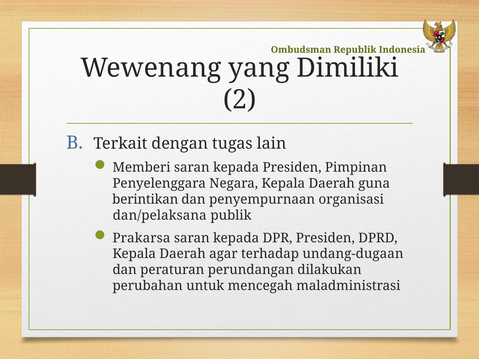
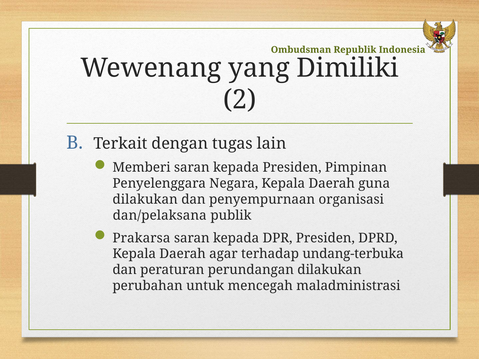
berintikan: berintikan -> dilakukan (145, 200)
undang-dugaan: undang-dugaan -> undang-terbuka (353, 254)
